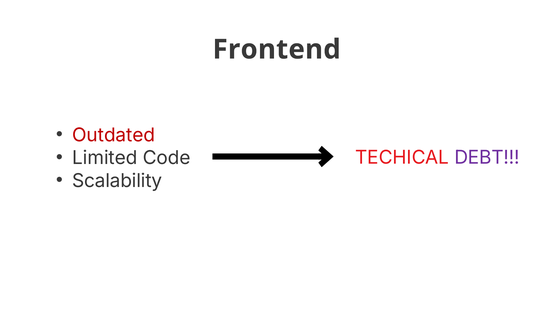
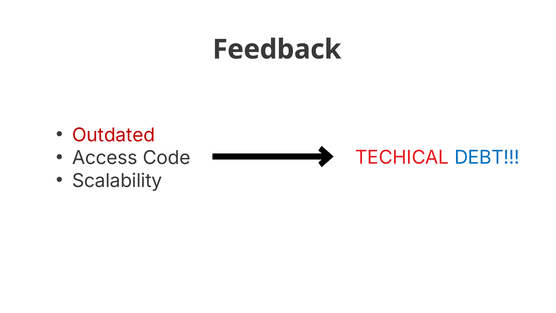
Frontend: Frontend -> Feedback (277, 49)
Limited: Limited -> Access (105, 158)
DEBT colour: purple -> blue (487, 158)
